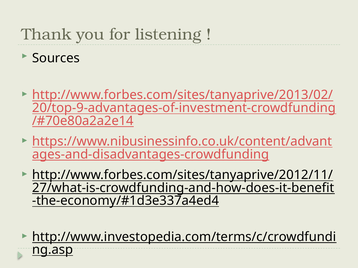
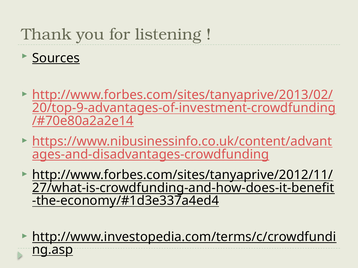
Sources underline: none -> present (56, 58)
